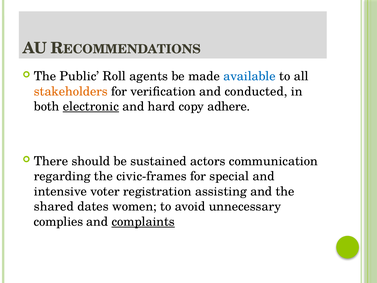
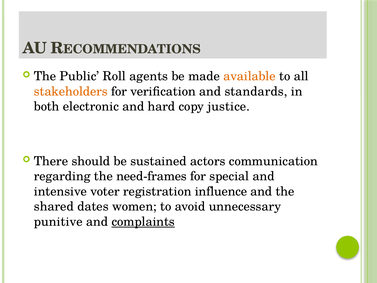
available colour: blue -> orange (250, 76)
conducted: conducted -> standards (256, 91)
electronic underline: present -> none (91, 106)
adhere: adhere -> justice (229, 106)
civic-frames: civic-frames -> need-frames (152, 176)
assisting: assisting -> influence (221, 191)
complies: complies -> punitive (58, 221)
